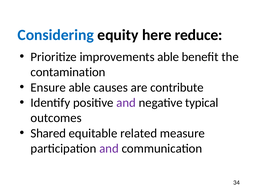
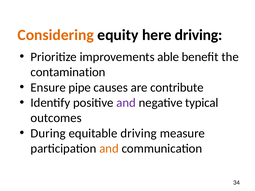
Considering colour: blue -> orange (56, 35)
here reduce: reduce -> driving (199, 35)
Ensure able: able -> pipe (80, 88)
Shared: Shared -> During (48, 133)
equitable related: related -> driving (139, 133)
and colour: purple -> orange (109, 149)
